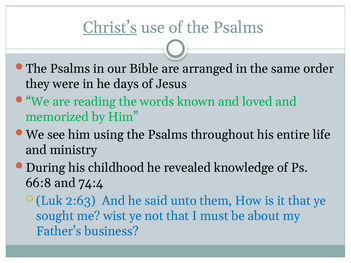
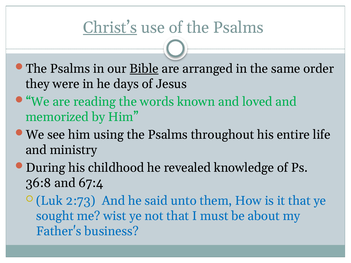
Bible underline: none -> present (144, 69)
66:8: 66:8 -> 36:8 (38, 183)
74:4: 74:4 -> 67:4 (91, 183)
2:63: 2:63 -> 2:73 (81, 201)
